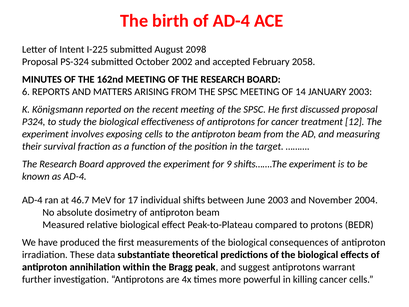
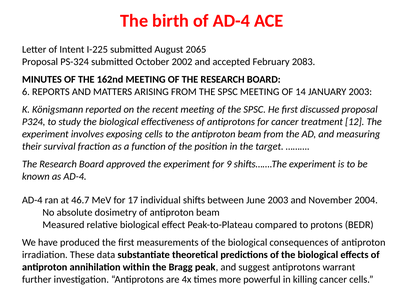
2098: 2098 -> 2065 (196, 50)
2058: 2058 -> 2083 (304, 62)
